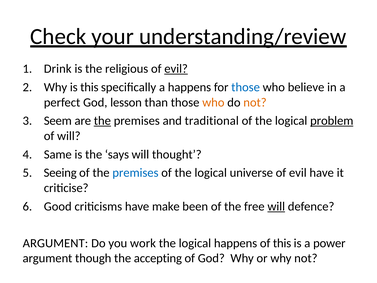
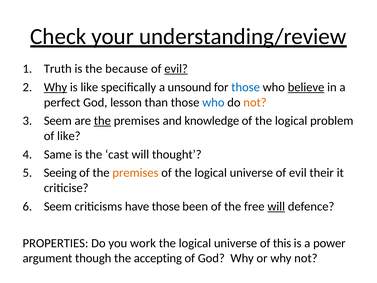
Drink: Drink -> Truth (58, 69)
religious: religious -> because (127, 69)
Why underline: none -> present (55, 87)
is this: this -> like (89, 87)
a happens: happens -> unsound (190, 87)
believe underline: none -> present (306, 87)
who colour: orange -> blue (213, 102)
traditional: traditional -> knowledge (212, 121)
problem underline: present -> none (332, 121)
of will: will -> like (69, 136)
says: says -> cast (117, 154)
premises colour: blue -> orange (135, 173)
evil have: have -> their (322, 173)
Good: Good -> Seem (58, 206)
have make: make -> those (166, 206)
ARGUMENT: ARGUMENT -> PROPERTIES (56, 243)
happens: happens -> universe (236, 243)
